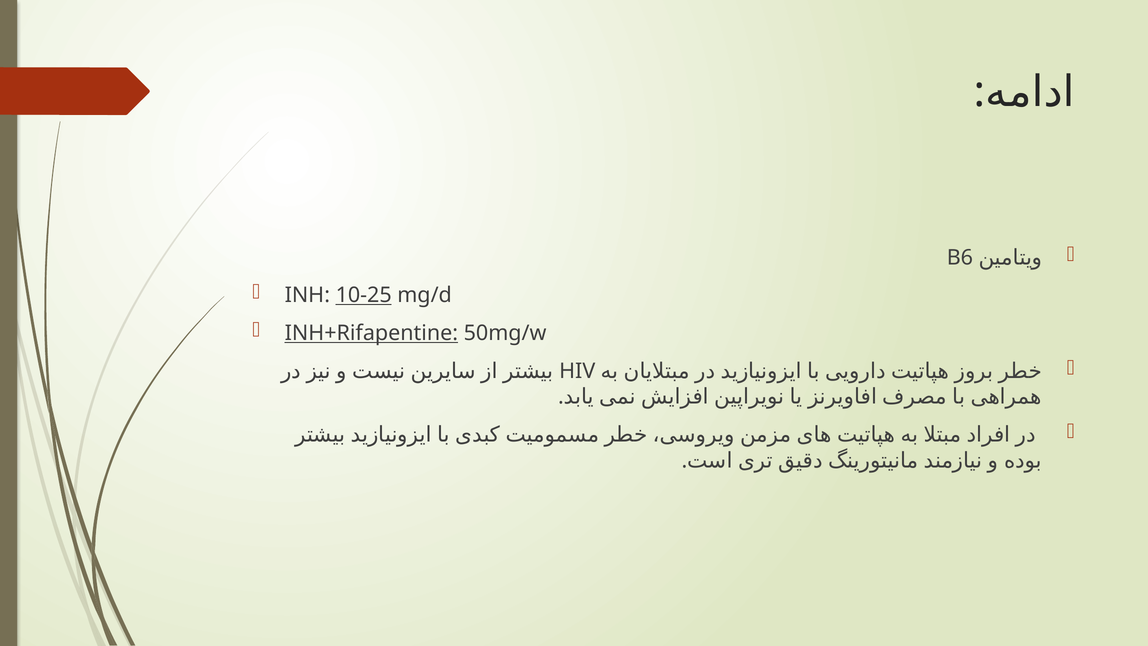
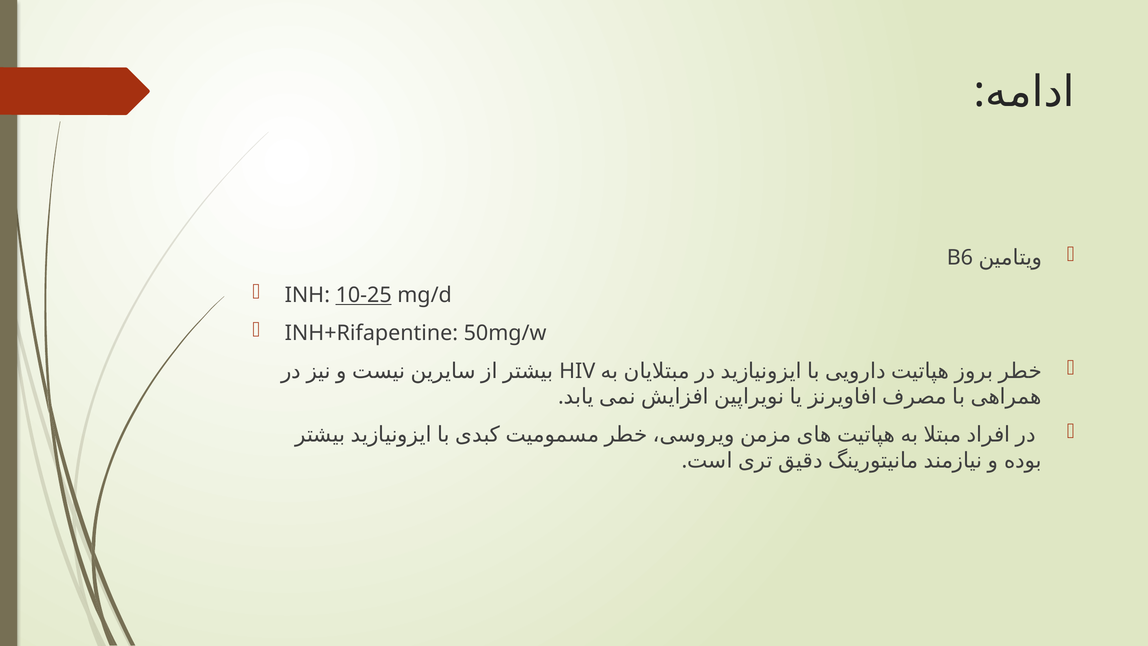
INH+Rifapentine underline: present -> none (371, 333)
